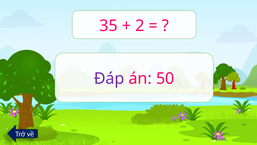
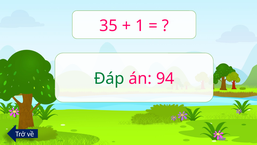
2: 2 -> 1 (140, 26)
Đáp colour: purple -> green (109, 78)
50: 50 -> 94 (165, 78)
